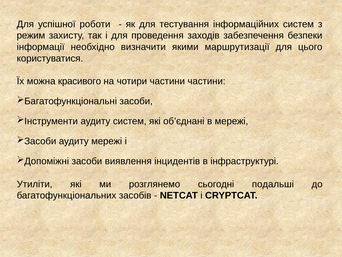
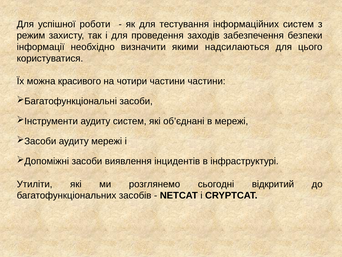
маршрутизації: маршрутизації -> надсилаються (237, 47)
подальші: подальші -> відкритий (273, 184)
